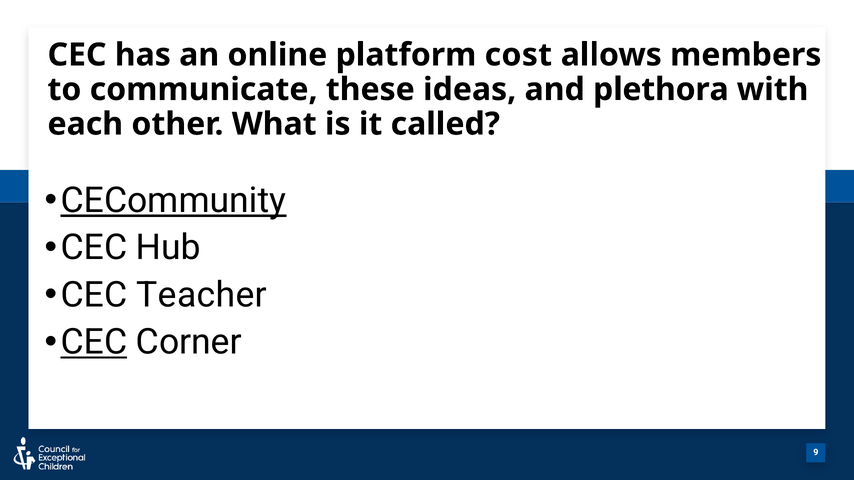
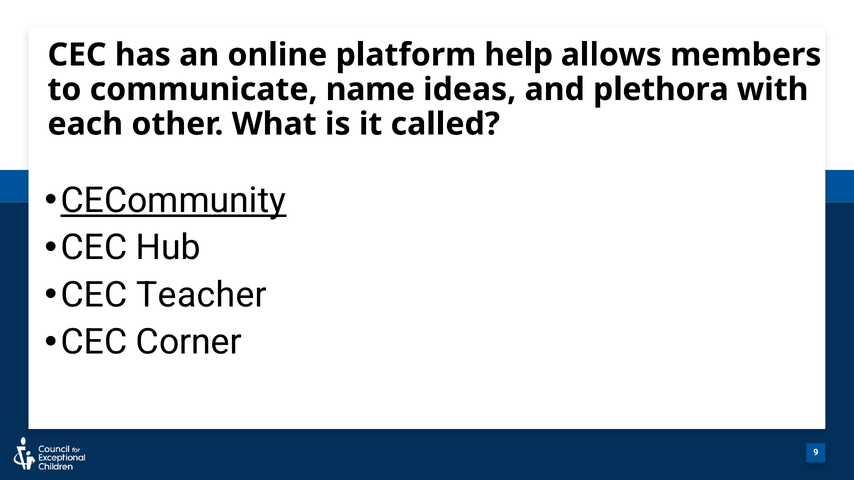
cost: cost -> help (519, 55)
these: these -> name (370, 90)
CEC underline: present -> none (94, 342)
